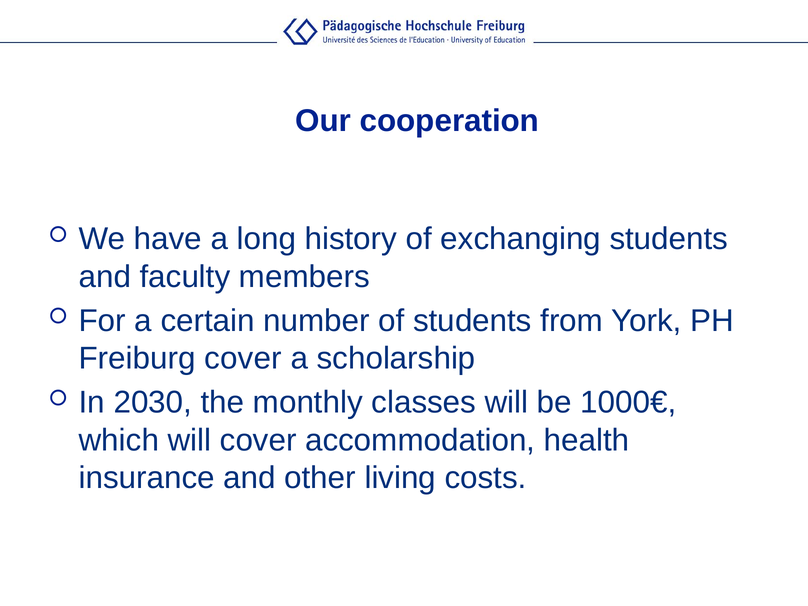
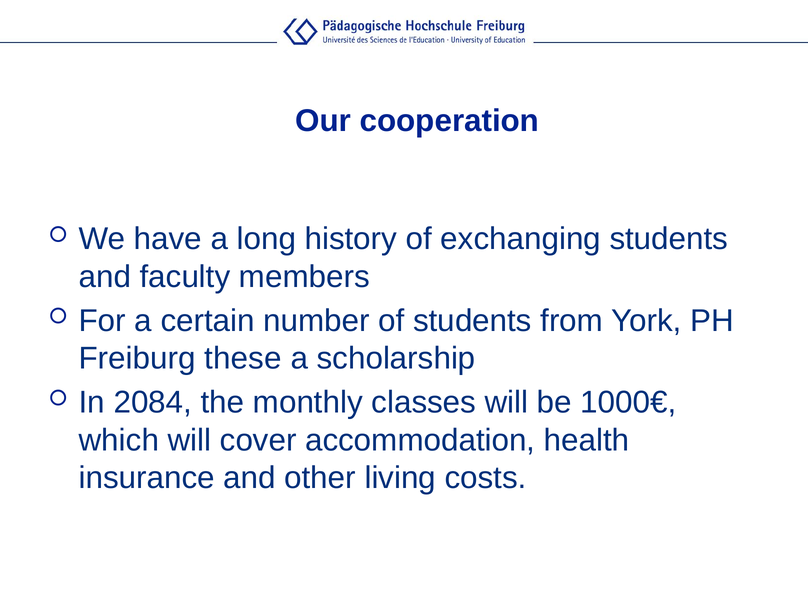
Freiburg cover: cover -> these (243, 359)
2030: 2030 -> 2084 (153, 403)
